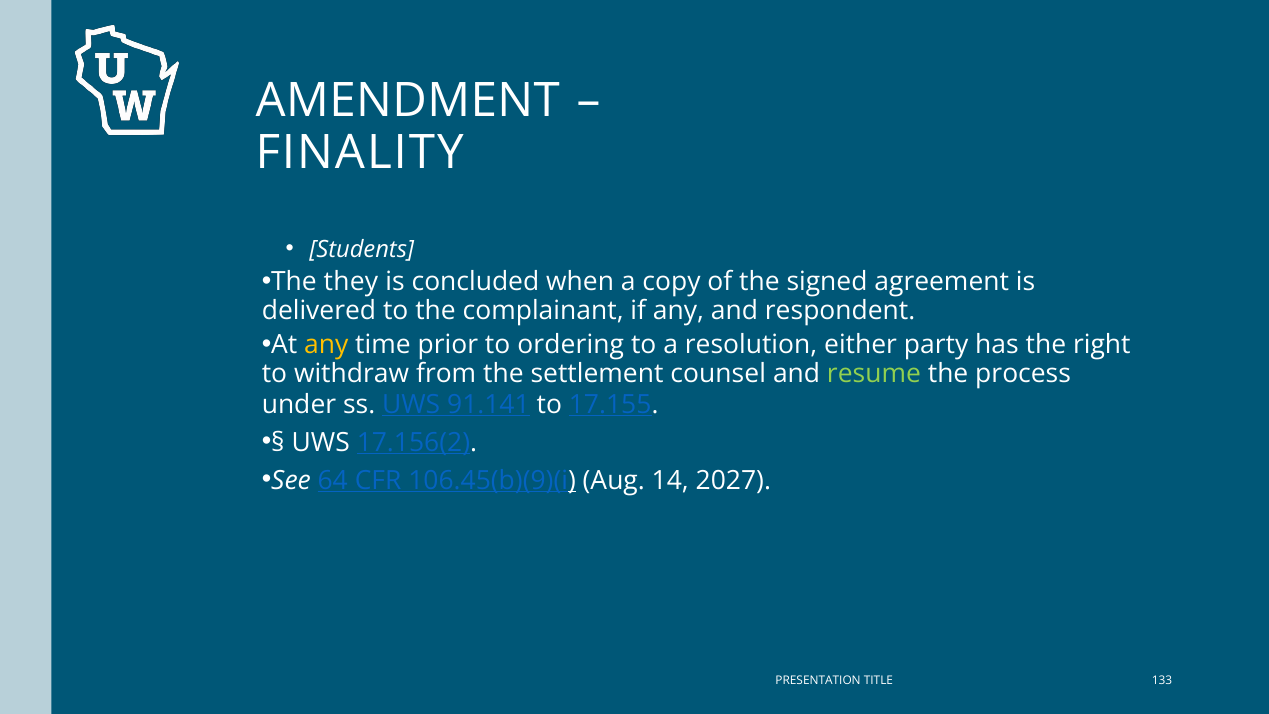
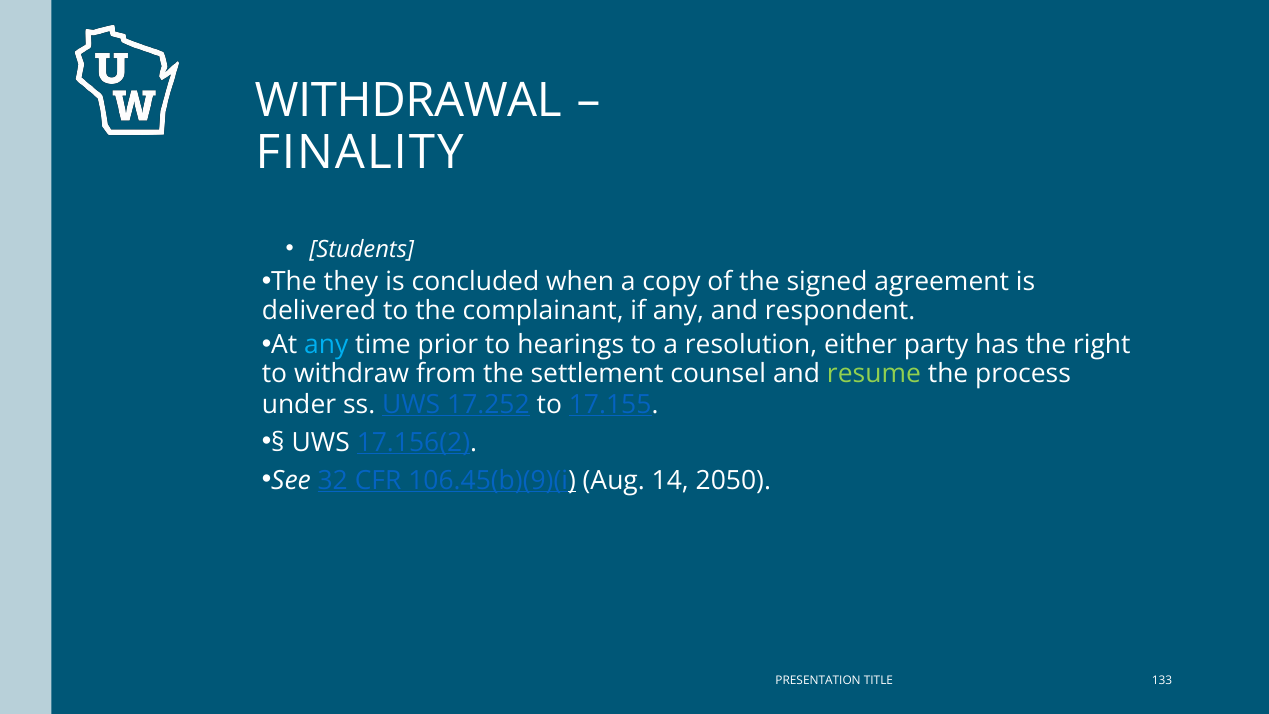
AMENDMENT: AMENDMENT -> WITHDRAWAL (408, 101)
any colour: yellow -> light blue (326, 345)
ordering: ordering -> hearings (571, 345)
91.141: 91.141 -> 17.252 (488, 405)
64: 64 -> 32 (333, 481)
2027: 2027 -> 2050 (733, 481)
